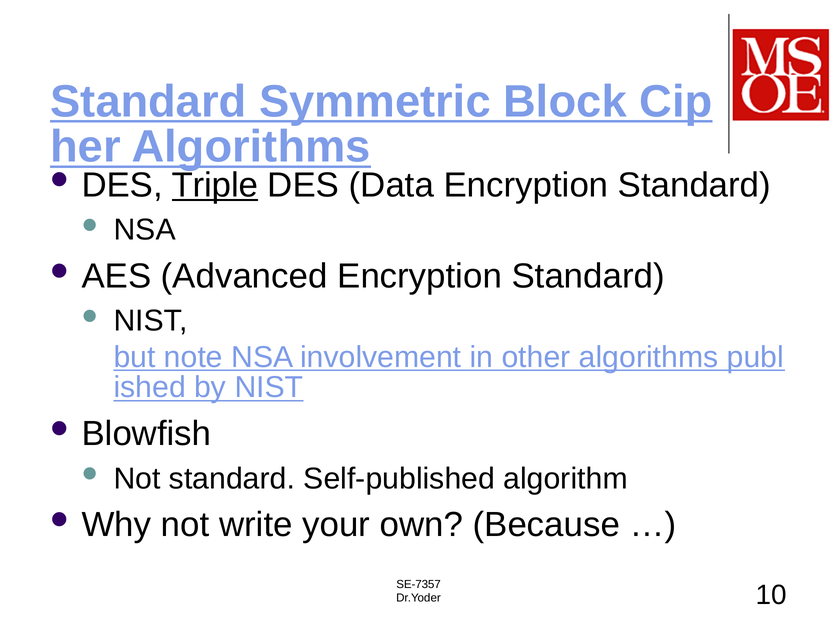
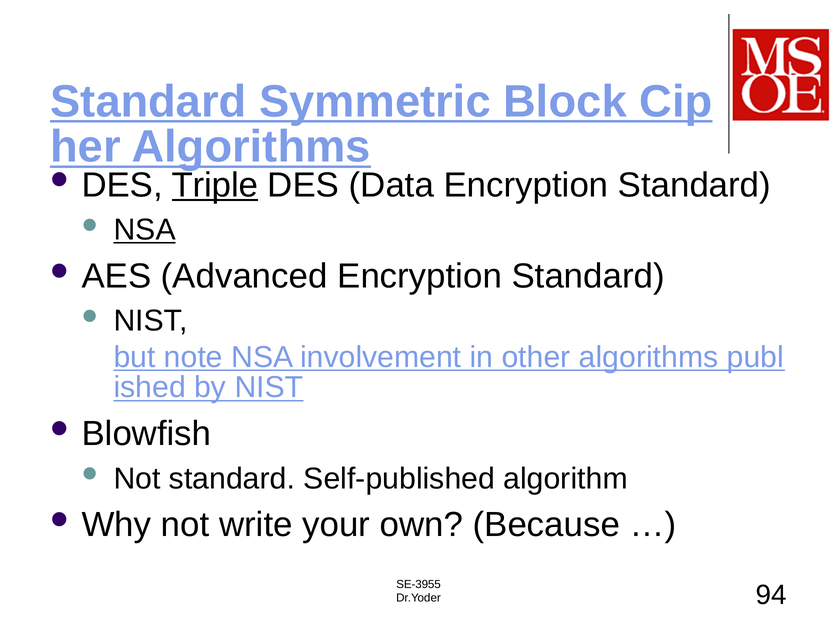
NSA underline: none -> present (145, 230)
SE-7357: SE-7357 -> SE-3955 (419, 584)
10: 10 -> 94 (771, 595)
